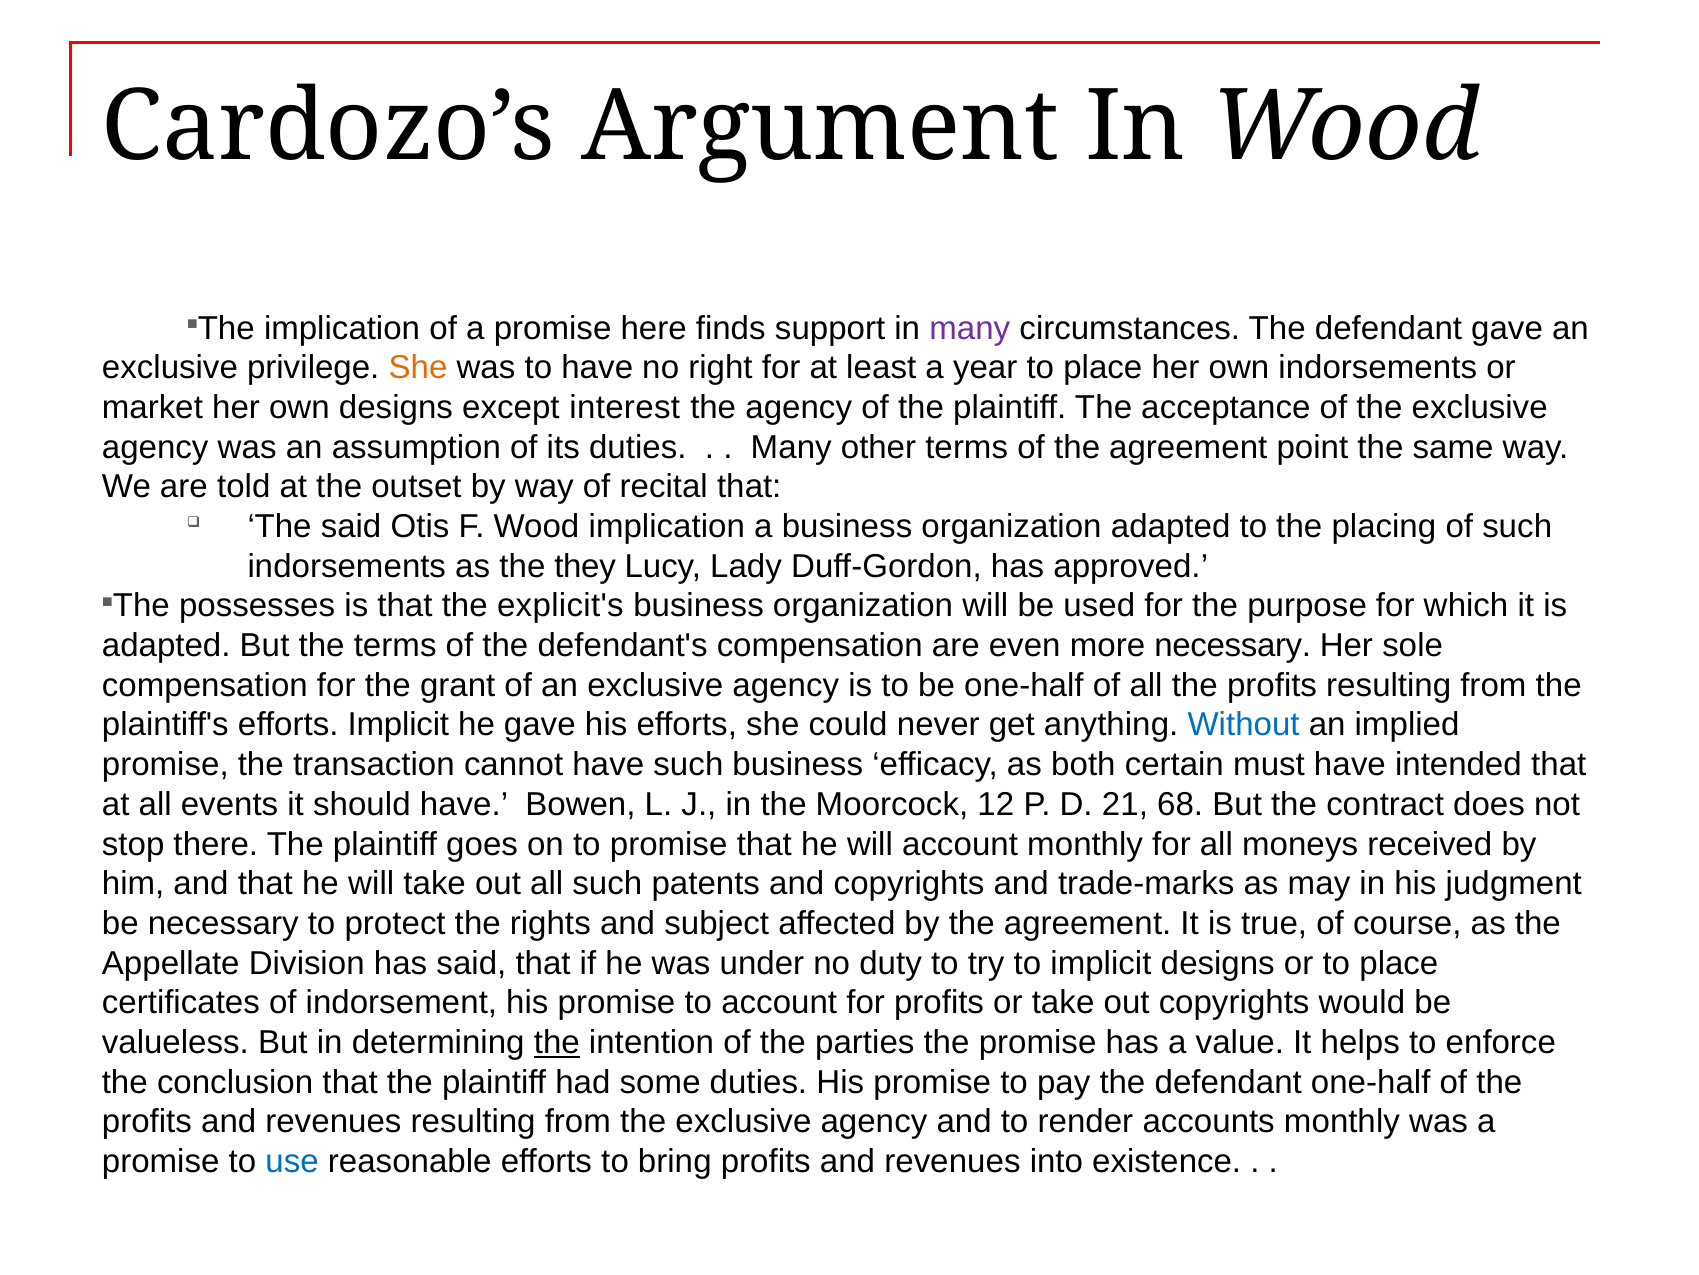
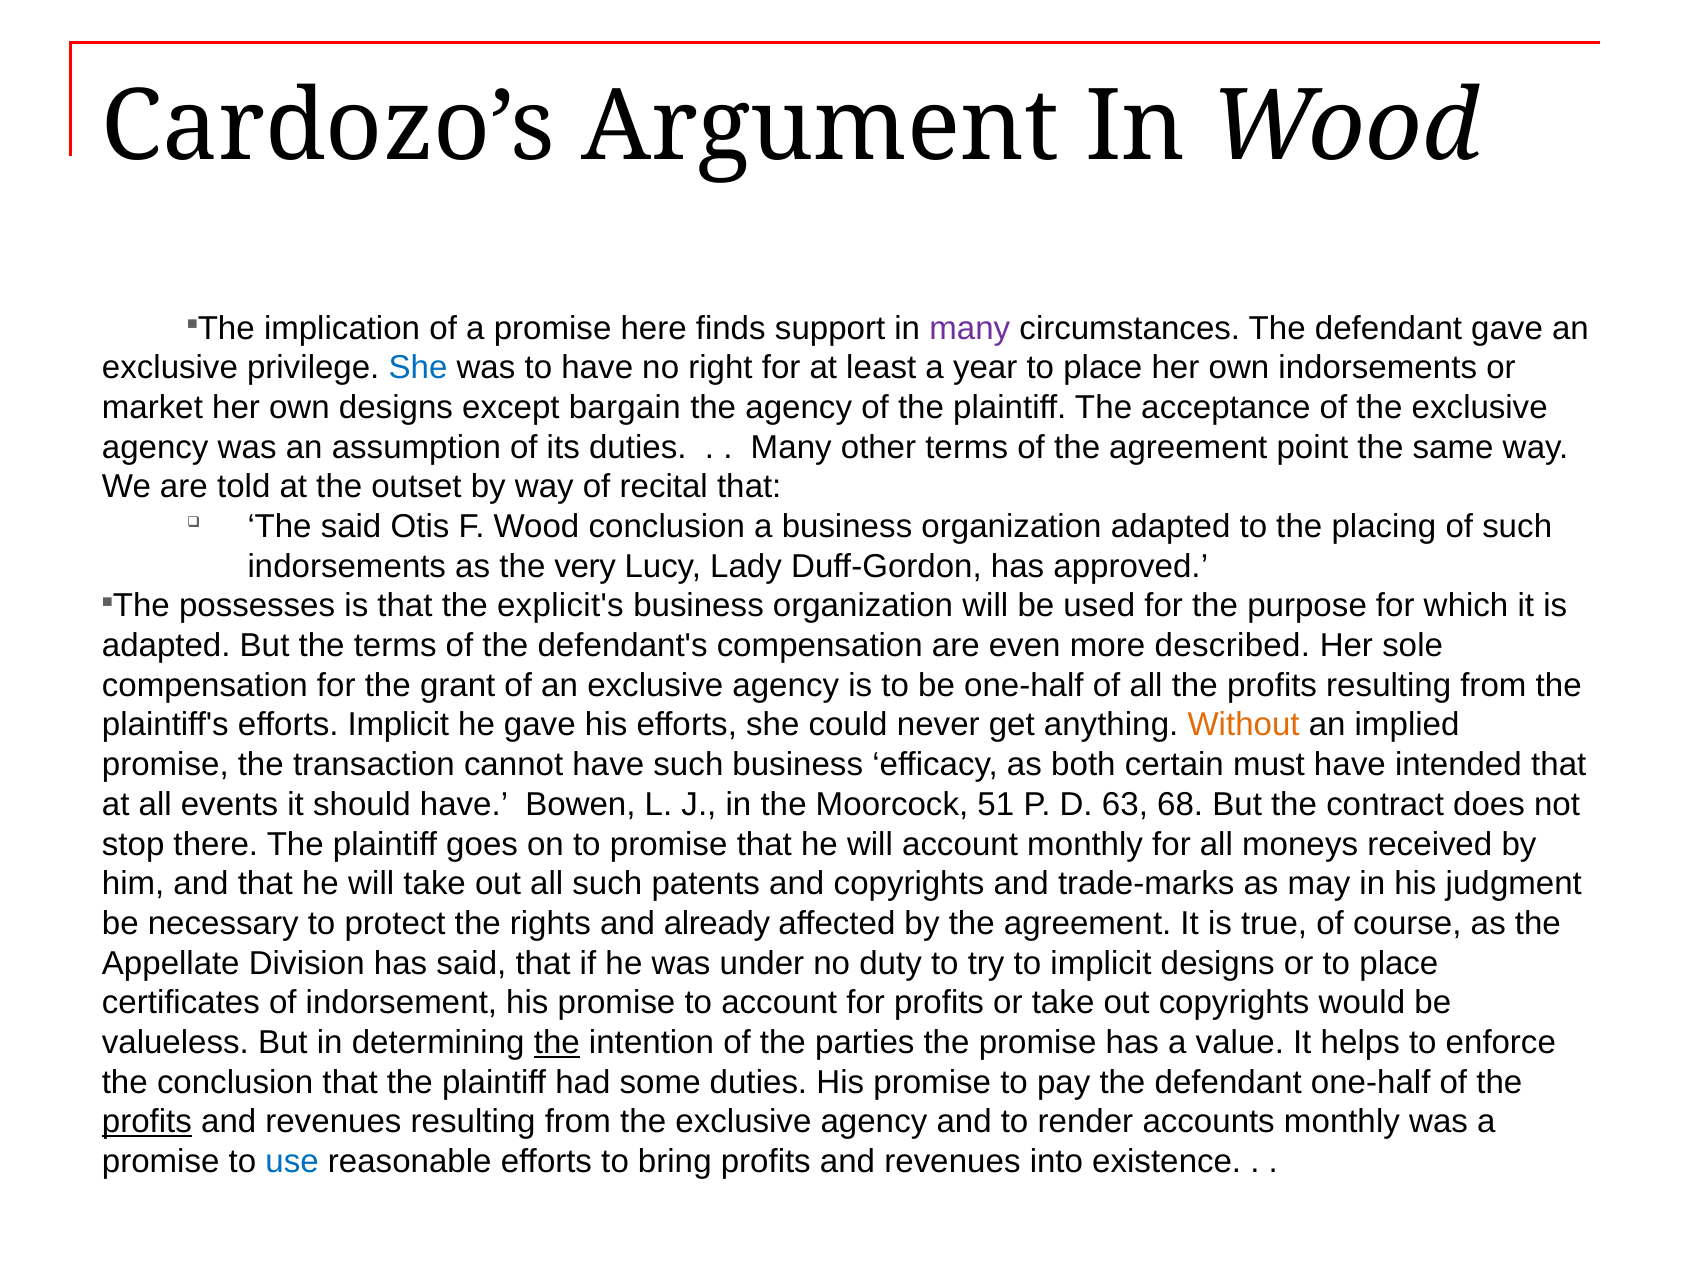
She colour: orange -> blue (418, 368)
interest: interest -> bargain (625, 407)
Wood implication: implication -> conclusion (667, 526)
they: they -> very (585, 566)
more necessary: necessary -> described (1232, 645)
Without colour: blue -> orange (1244, 725)
12: 12 -> 51 (996, 804)
21: 21 -> 63 (1125, 804)
subject: subject -> already (717, 923)
profits underline: none -> present (147, 1121)
